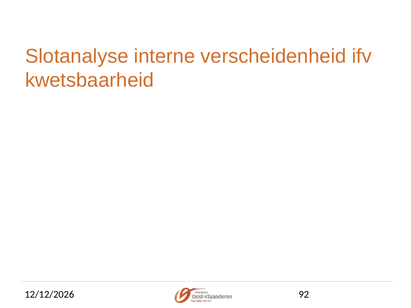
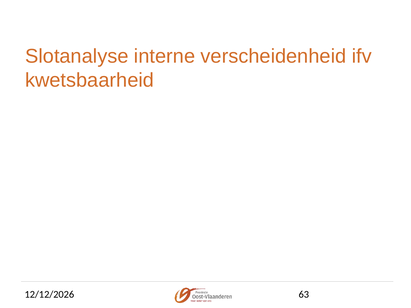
92: 92 -> 63 (304, 295)
